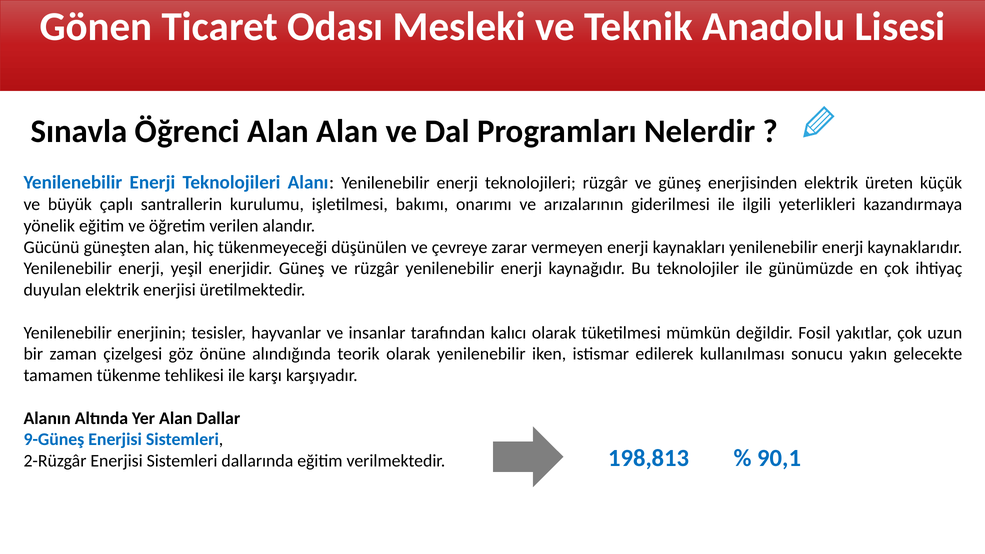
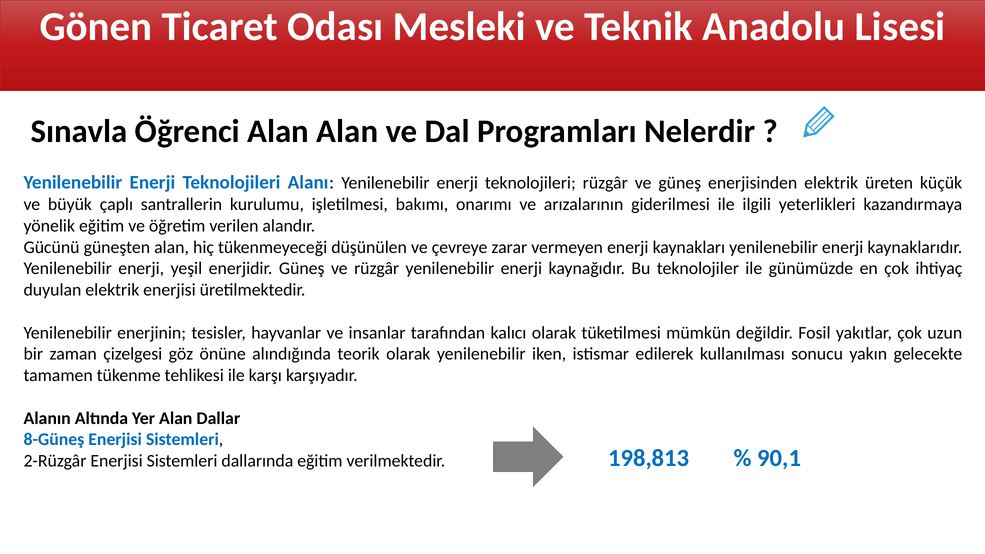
9-Güneş: 9-Güneş -> 8-Güneş (54, 440)
